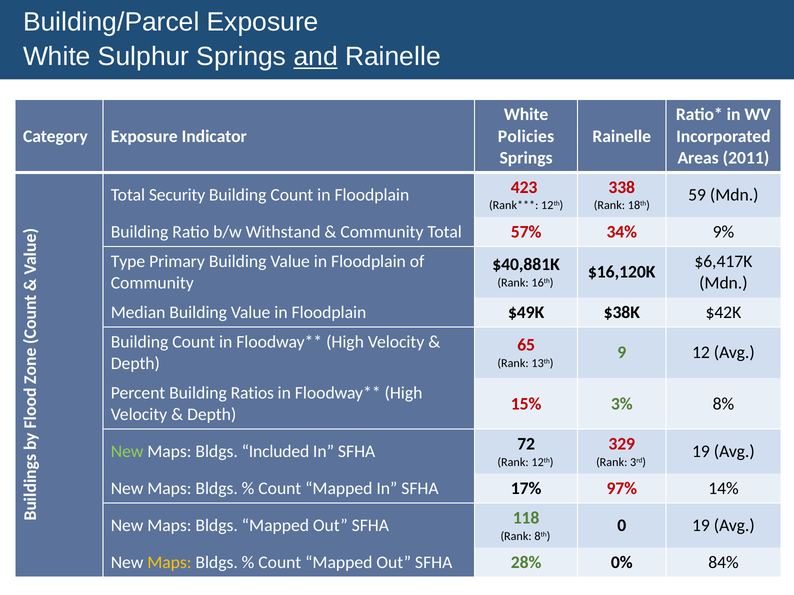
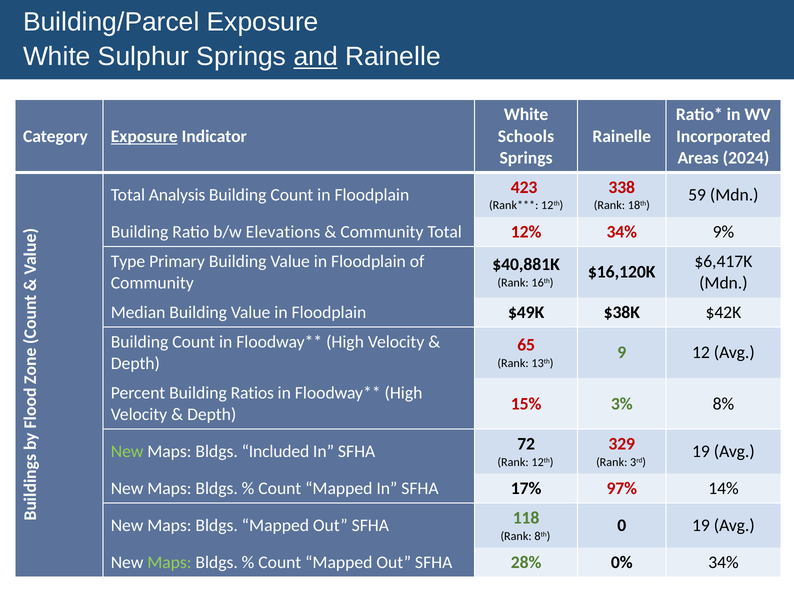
Exposure underline: none -> present (144, 136)
Policies: Policies -> Schools (526, 136)
2011: 2011 -> 2024 (746, 158)
Security: Security -> Analysis (177, 195)
Withstand: Withstand -> Elevations (283, 232)
57%: 57% -> 12% (526, 232)
Maps colour: yellow -> light green (169, 563)
0% 84%: 84% -> 34% (723, 563)
